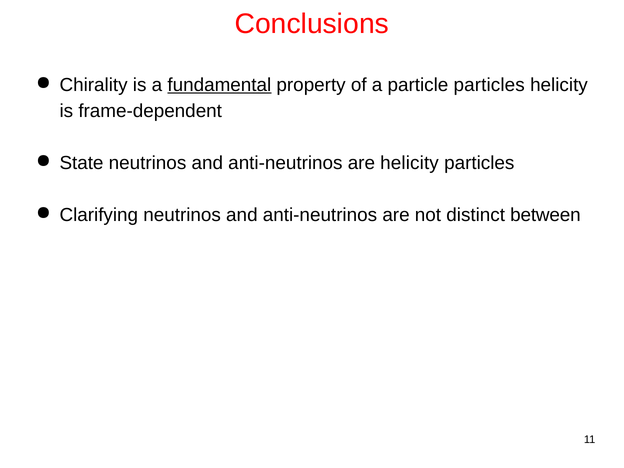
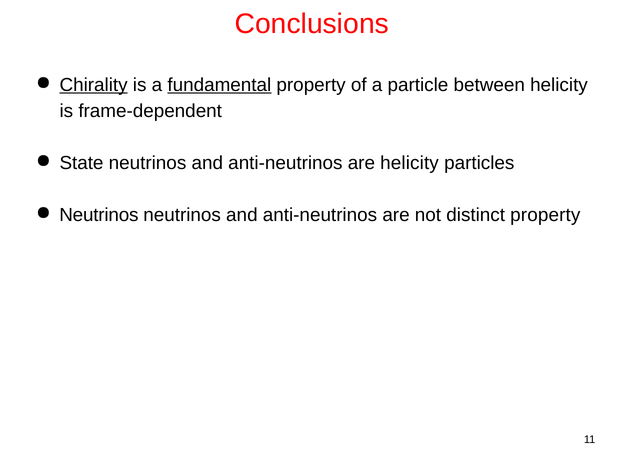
Chirality underline: none -> present (94, 85)
particle particles: particles -> between (489, 85)
Clarifying: Clarifying -> Neutrinos (99, 215)
distinct between: between -> property (545, 215)
